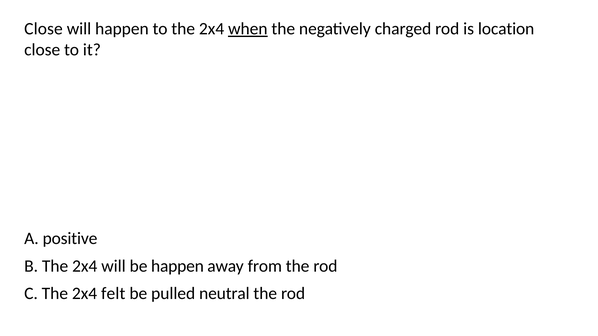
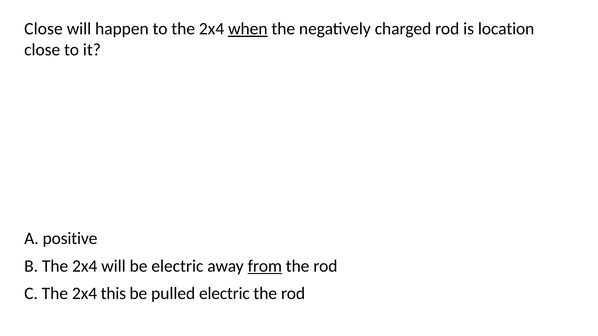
be happen: happen -> electric (177, 266)
from underline: none -> present (265, 266)
felt: felt -> this (113, 294)
pulled neutral: neutral -> electric (224, 294)
